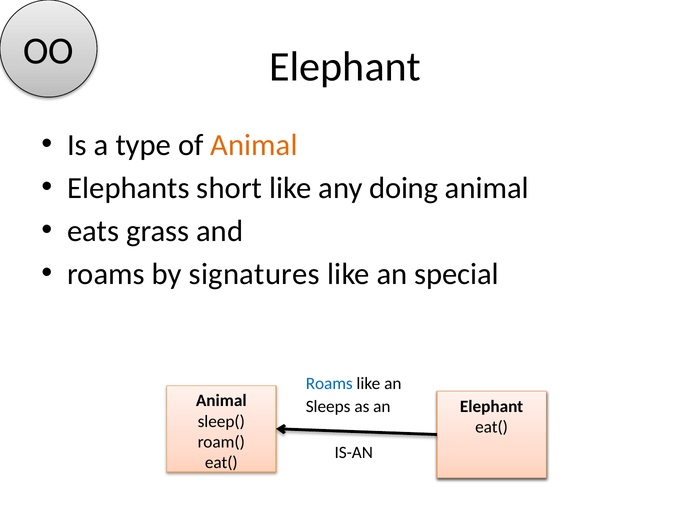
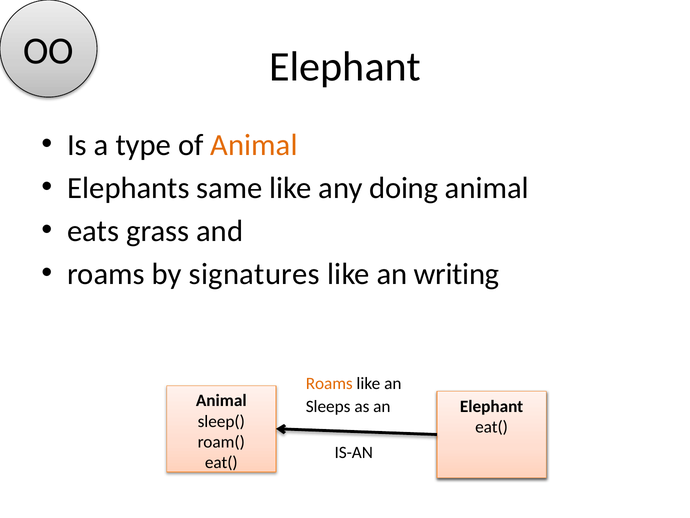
short: short -> same (229, 188)
special: special -> writing (457, 274)
Roams colour: blue -> orange (329, 383)
